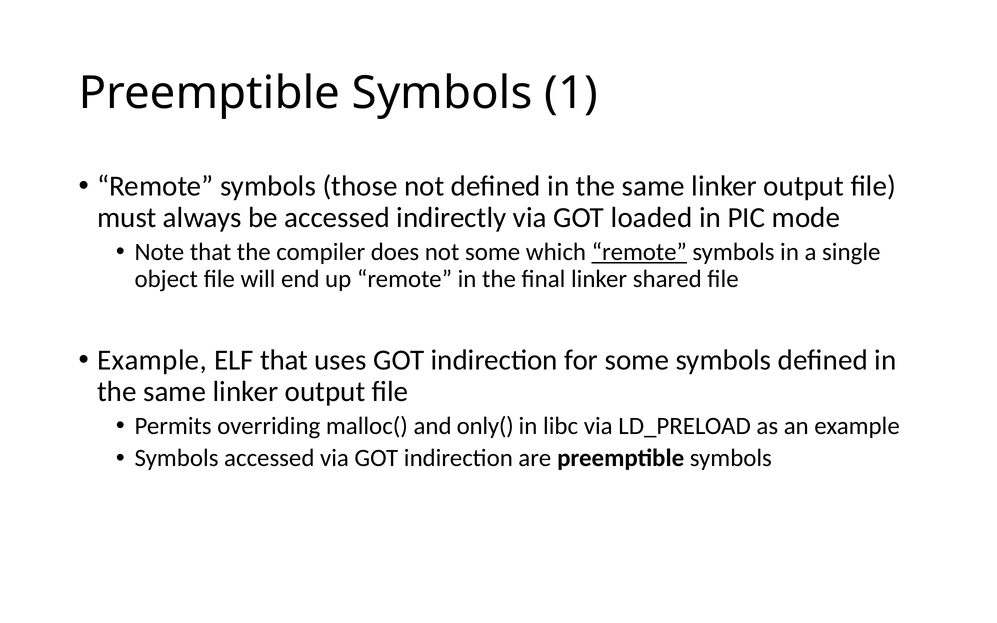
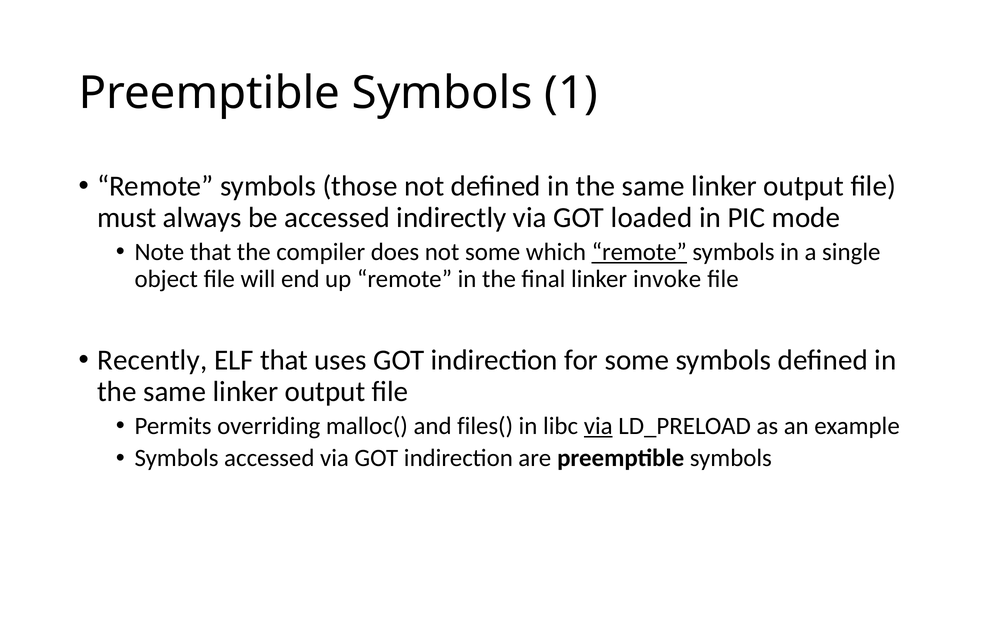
shared: shared -> invoke (667, 279)
Example: Example -> Recently (152, 360)
only(: only( -> files( (485, 426)
via underline: none -> present (598, 426)
